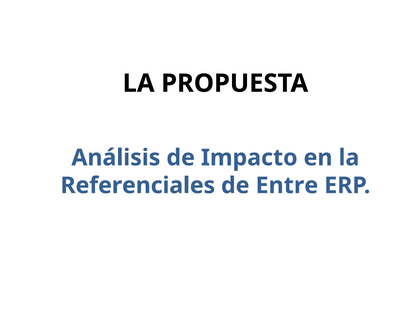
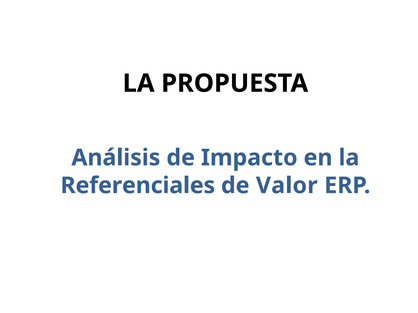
Entre: Entre -> Valor (287, 186)
